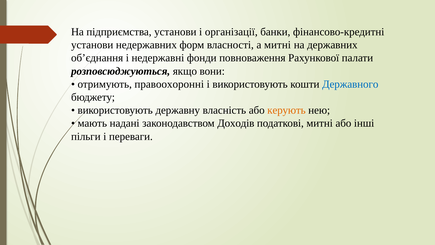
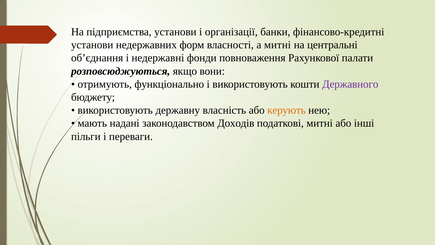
державних: державних -> центральні (332, 45)
правоохоронні: правоохоронні -> функціонально (169, 84)
Державного colour: blue -> purple (350, 84)
